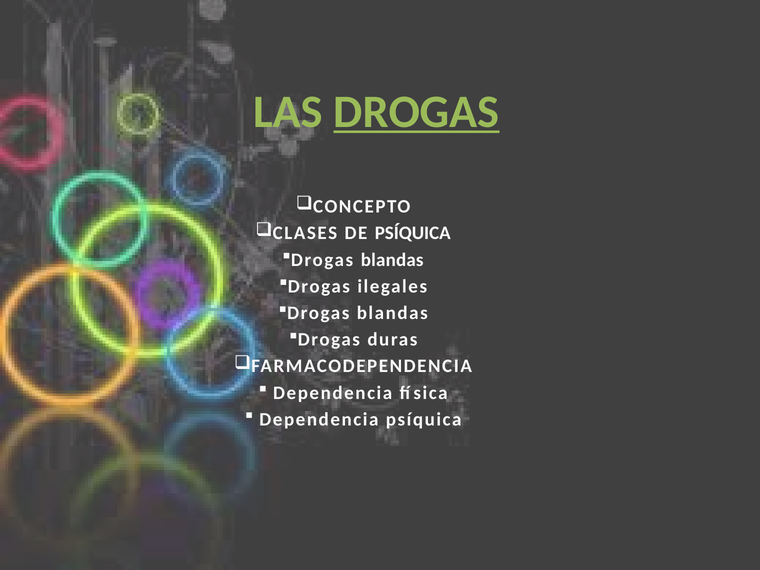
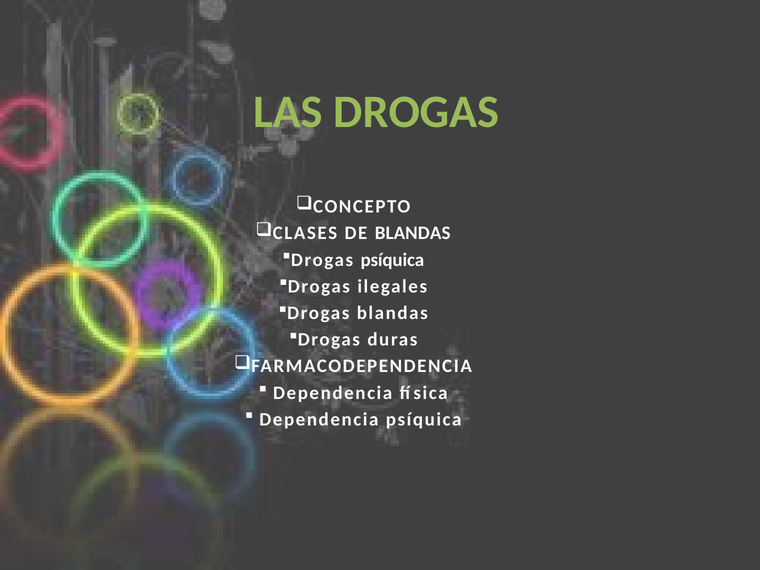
DROGAS underline: present -> none (416, 112)
DE PSÍQUICA: PSÍQUICA -> BLANDAS (413, 233)
blandas: blandas -> psíquica (392, 260)
